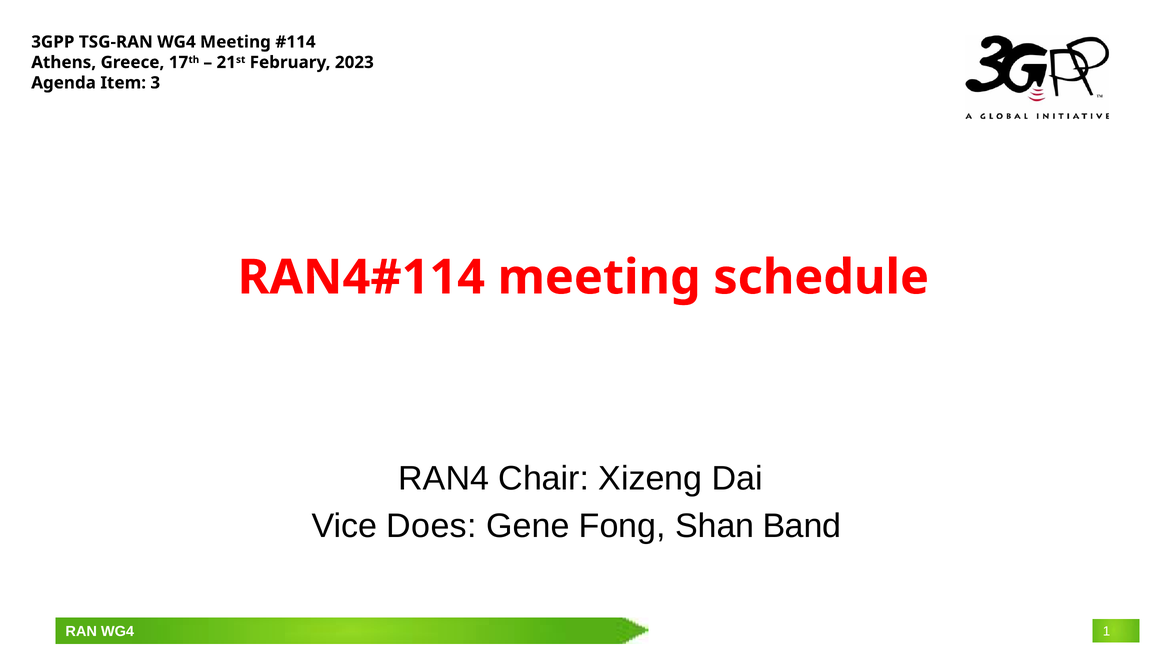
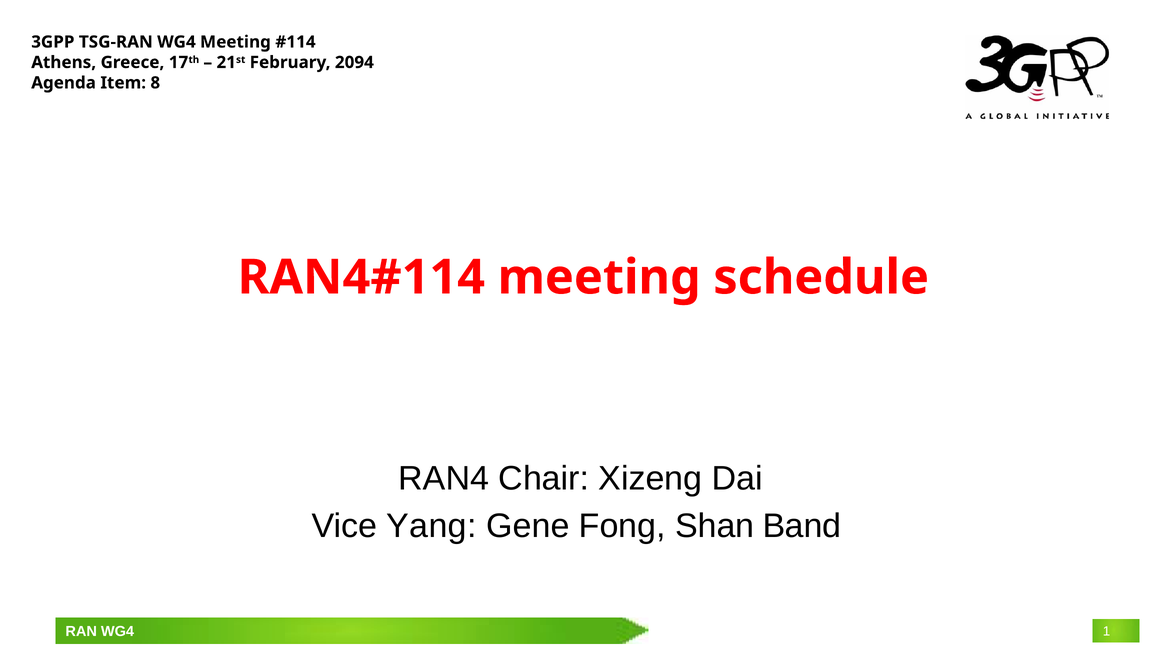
2023: 2023 -> 2094 (354, 62)
3: 3 -> 8 (155, 83)
Does: Does -> Yang (431, 526)
